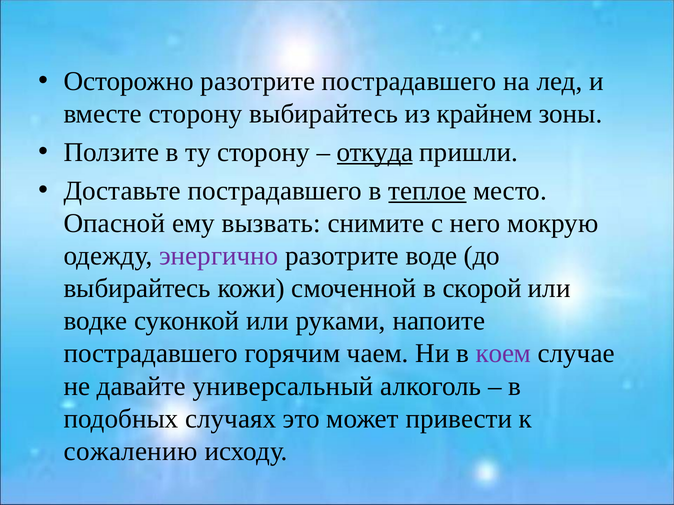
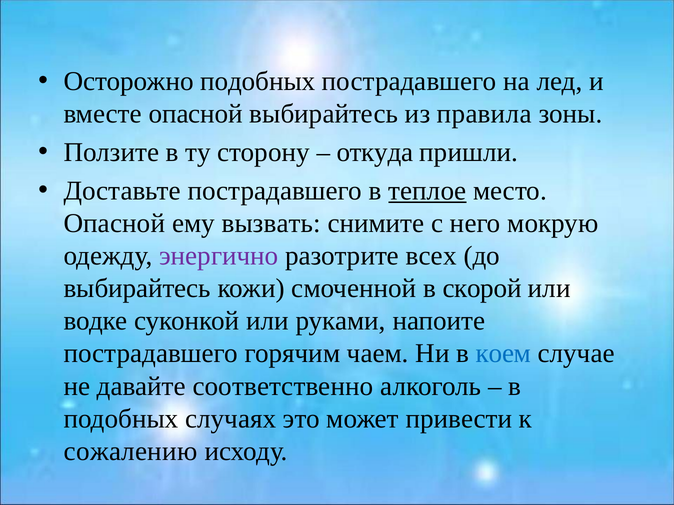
Осторожно разотрите: разотрите -> подобных (258, 81)
вместе сторону: сторону -> опасной (196, 114)
крайнем: крайнем -> правила (484, 114)
откуда underline: present -> none (375, 152)
воде: воде -> всех (431, 256)
коем colour: purple -> blue (504, 354)
универсальный: универсальный -> соответственно (283, 386)
